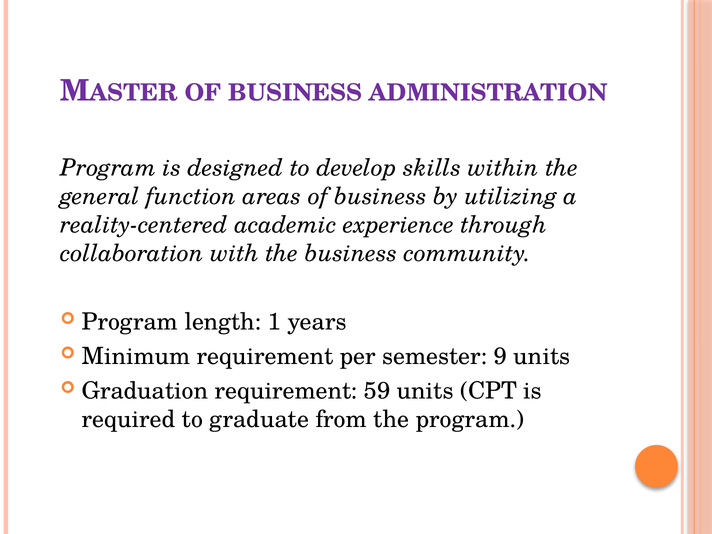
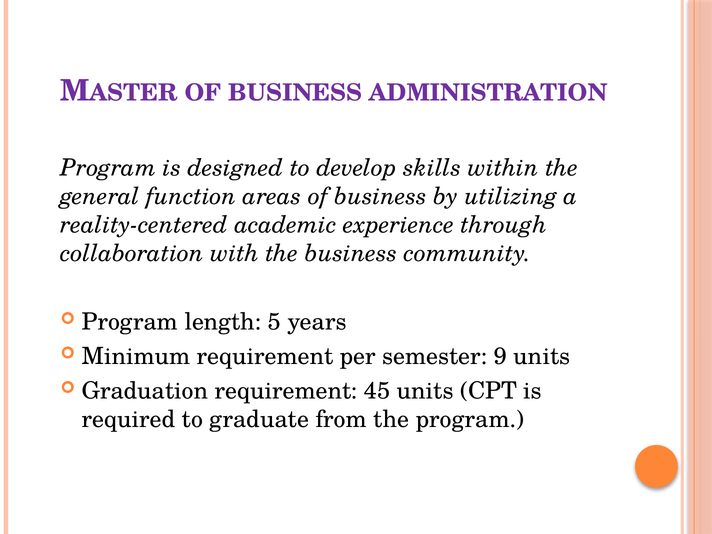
1: 1 -> 5 (275, 322)
59: 59 -> 45 (377, 391)
